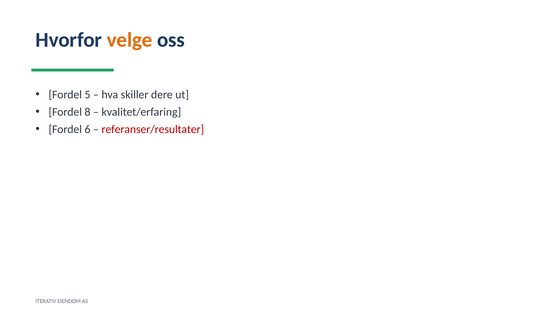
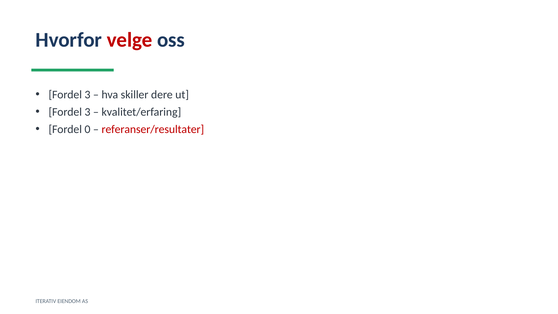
velge colour: orange -> red (130, 40)
5: 5 -> 3 (87, 95)
8: 8 -> 3 (87, 112)
6: 6 -> 0 (87, 129)
